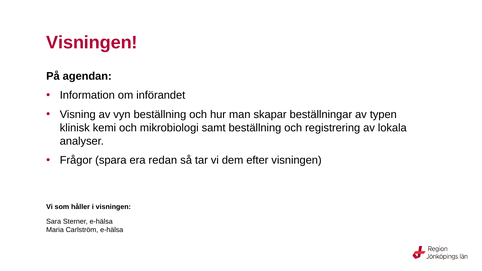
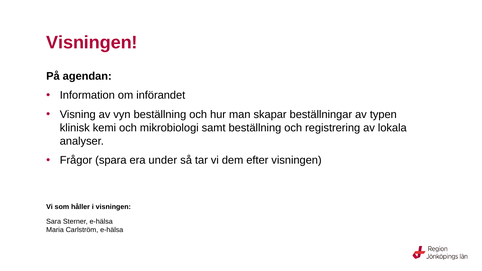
redan: redan -> under (163, 160)
